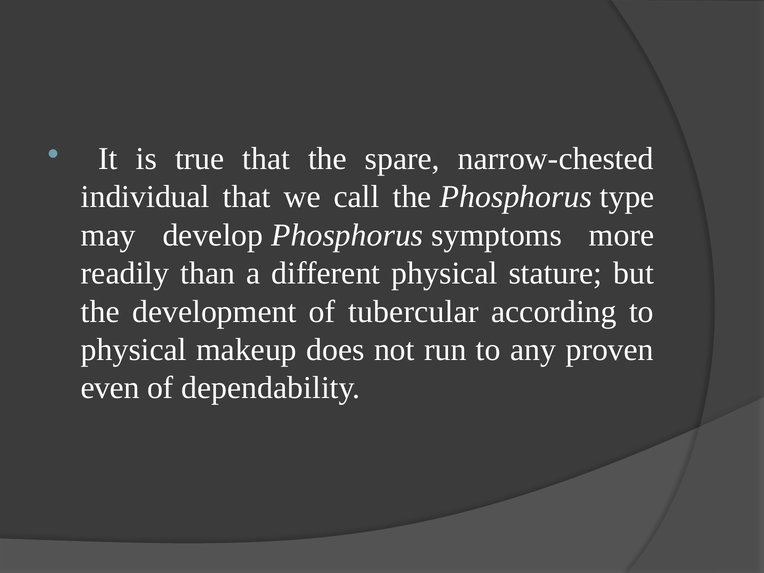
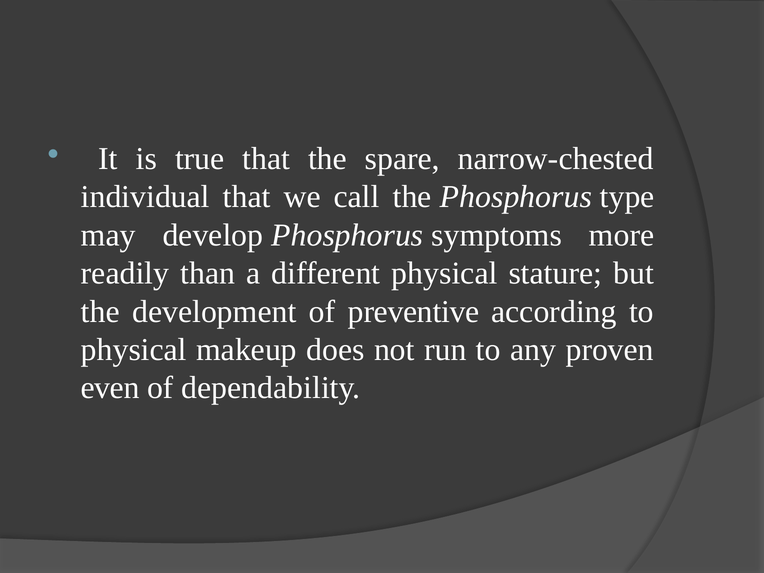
tubercular: tubercular -> preventive (414, 312)
